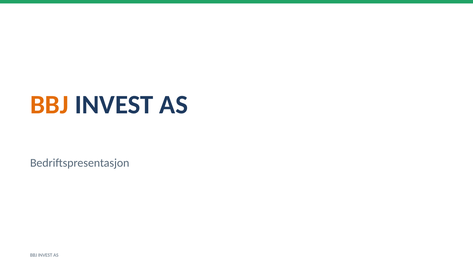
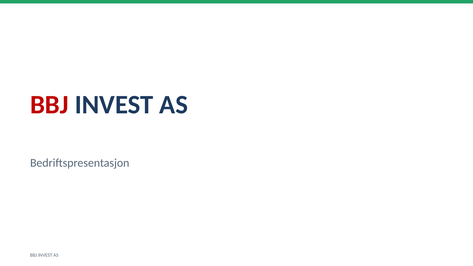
BBJ colour: orange -> red (49, 105)
